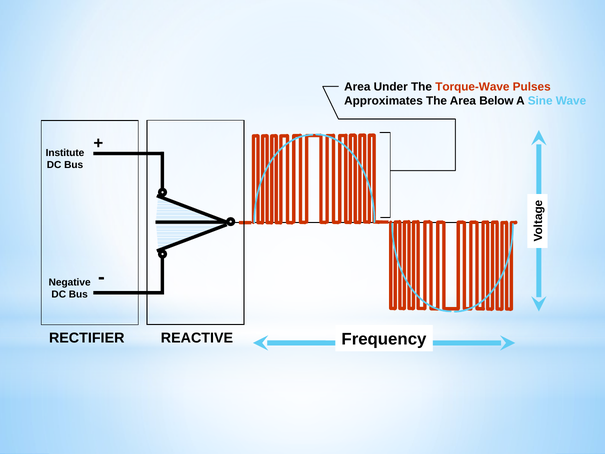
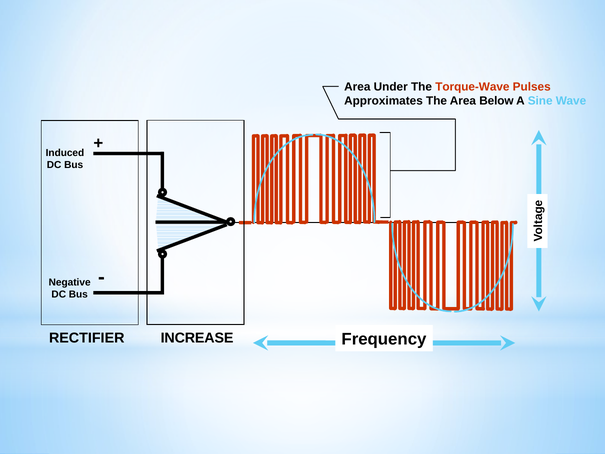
Institute: Institute -> Induced (65, 153)
REACTIVE: REACTIVE -> INCREASE (197, 338)
